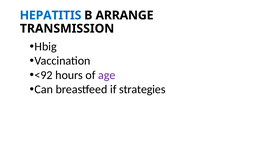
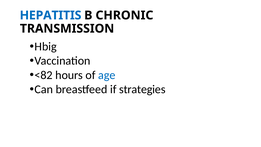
ARRANGE: ARRANGE -> CHRONIC (124, 15)
<92: <92 -> <82 (44, 75)
age colour: purple -> blue (107, 75)
